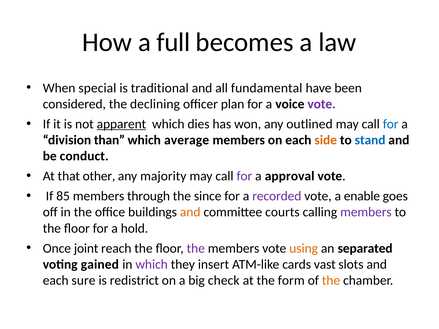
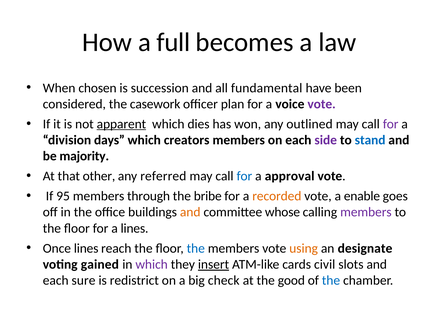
special: special -> chosen (98, 88)
traditional: traditional -> succession (160, 88)
declining: declining -> casework (155, 104)
for colour: blue -> purple (391, 124)
than: than -> days (109, 140)
average: average -> creators (187, 140)
side colour: orange -> purple (326, 140)
conduct: conduct -> majority (84, 156)
majority: majority -> referred (163, 176)
for colour: purple -> blue (244, 176)
85: 85 -> 95 (63, 196)
since: since -> bribe (208, 196)
recorded colour: purple -> orange (277, 196)
courts: courts -> whose (283, 212)
a hold: hold -> lines (135, 228)
Once joint: joint -> lines (86, 248)
the colour: purple -> blue (196, 248)
separated: separated -> designate (365, 248)
insert underline: none -> present (214, 265)
vast: vast -> civil (325, 265)
form: form -> good (291, 281)
the colour: orange -> blue (331, 281)
